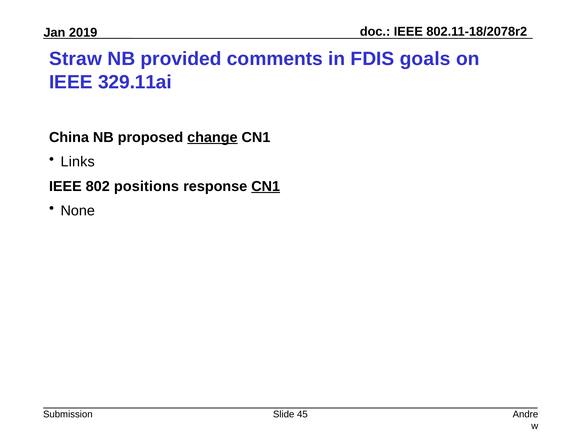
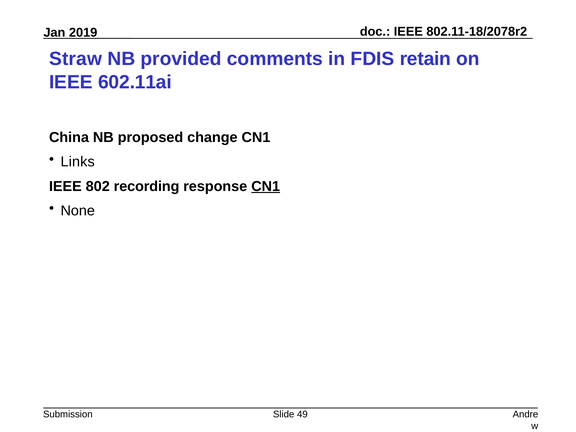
goals: goals -> retain (425, 59)
329.11ai: 329.11ai -> 602.11ai (135, 82)
change underline: present -> none (212, 137)
positions: positions -> recording (147, 186)
45: 45 -> 49 (302, 414)
